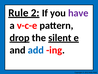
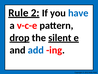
have colour: purple -> blue (78, 13)
